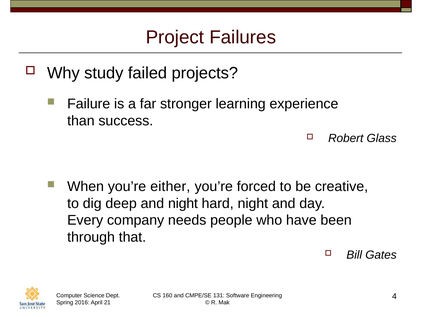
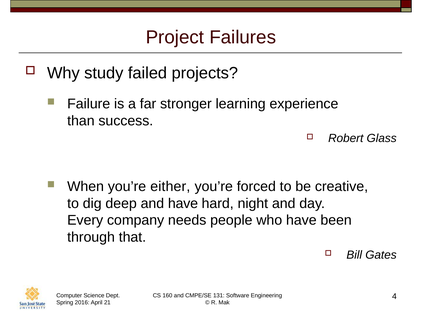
and night: night -> have (183, 203)
